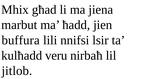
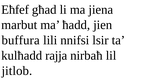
Mhix: Mhix -> Eħfef (15, 10)
veru: veru -> rajja (56, 55)
